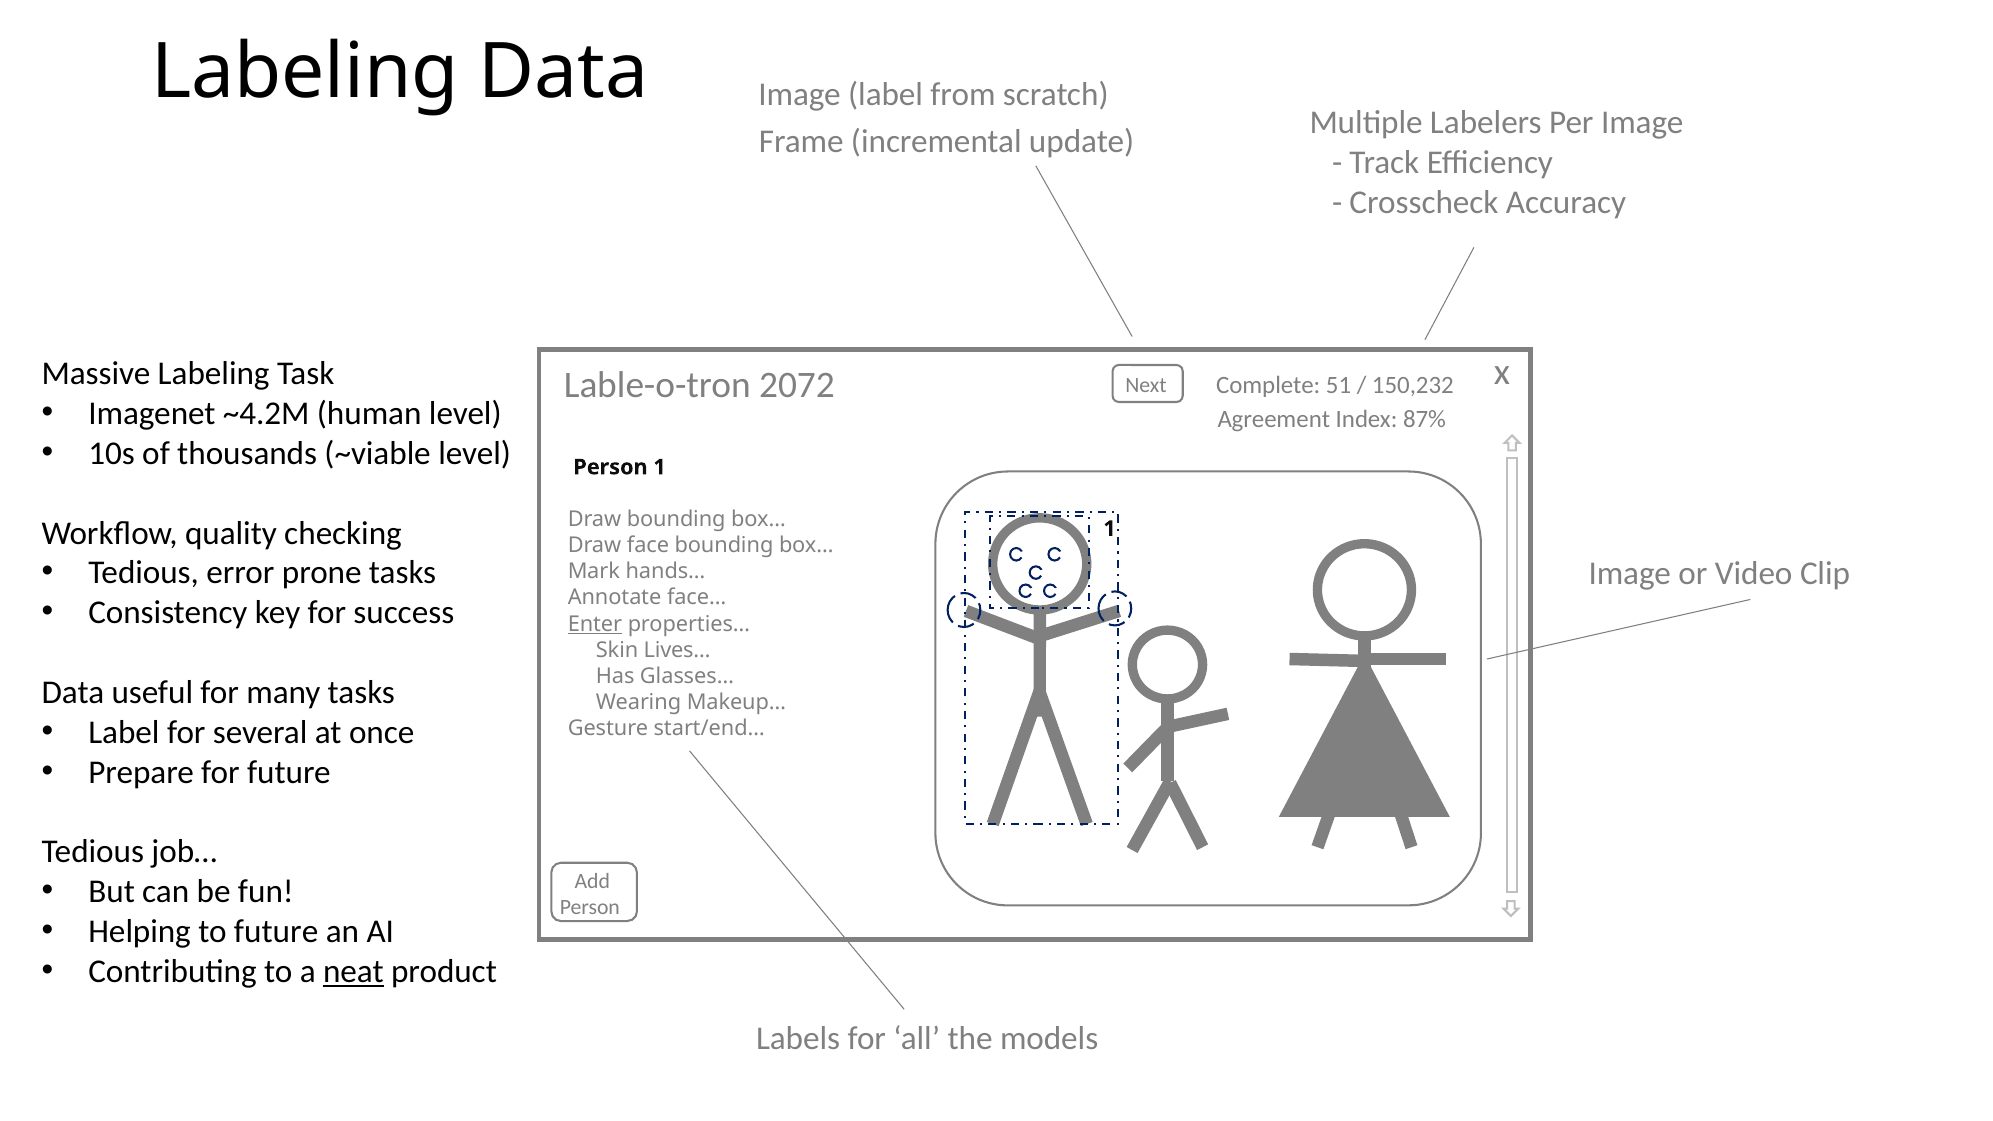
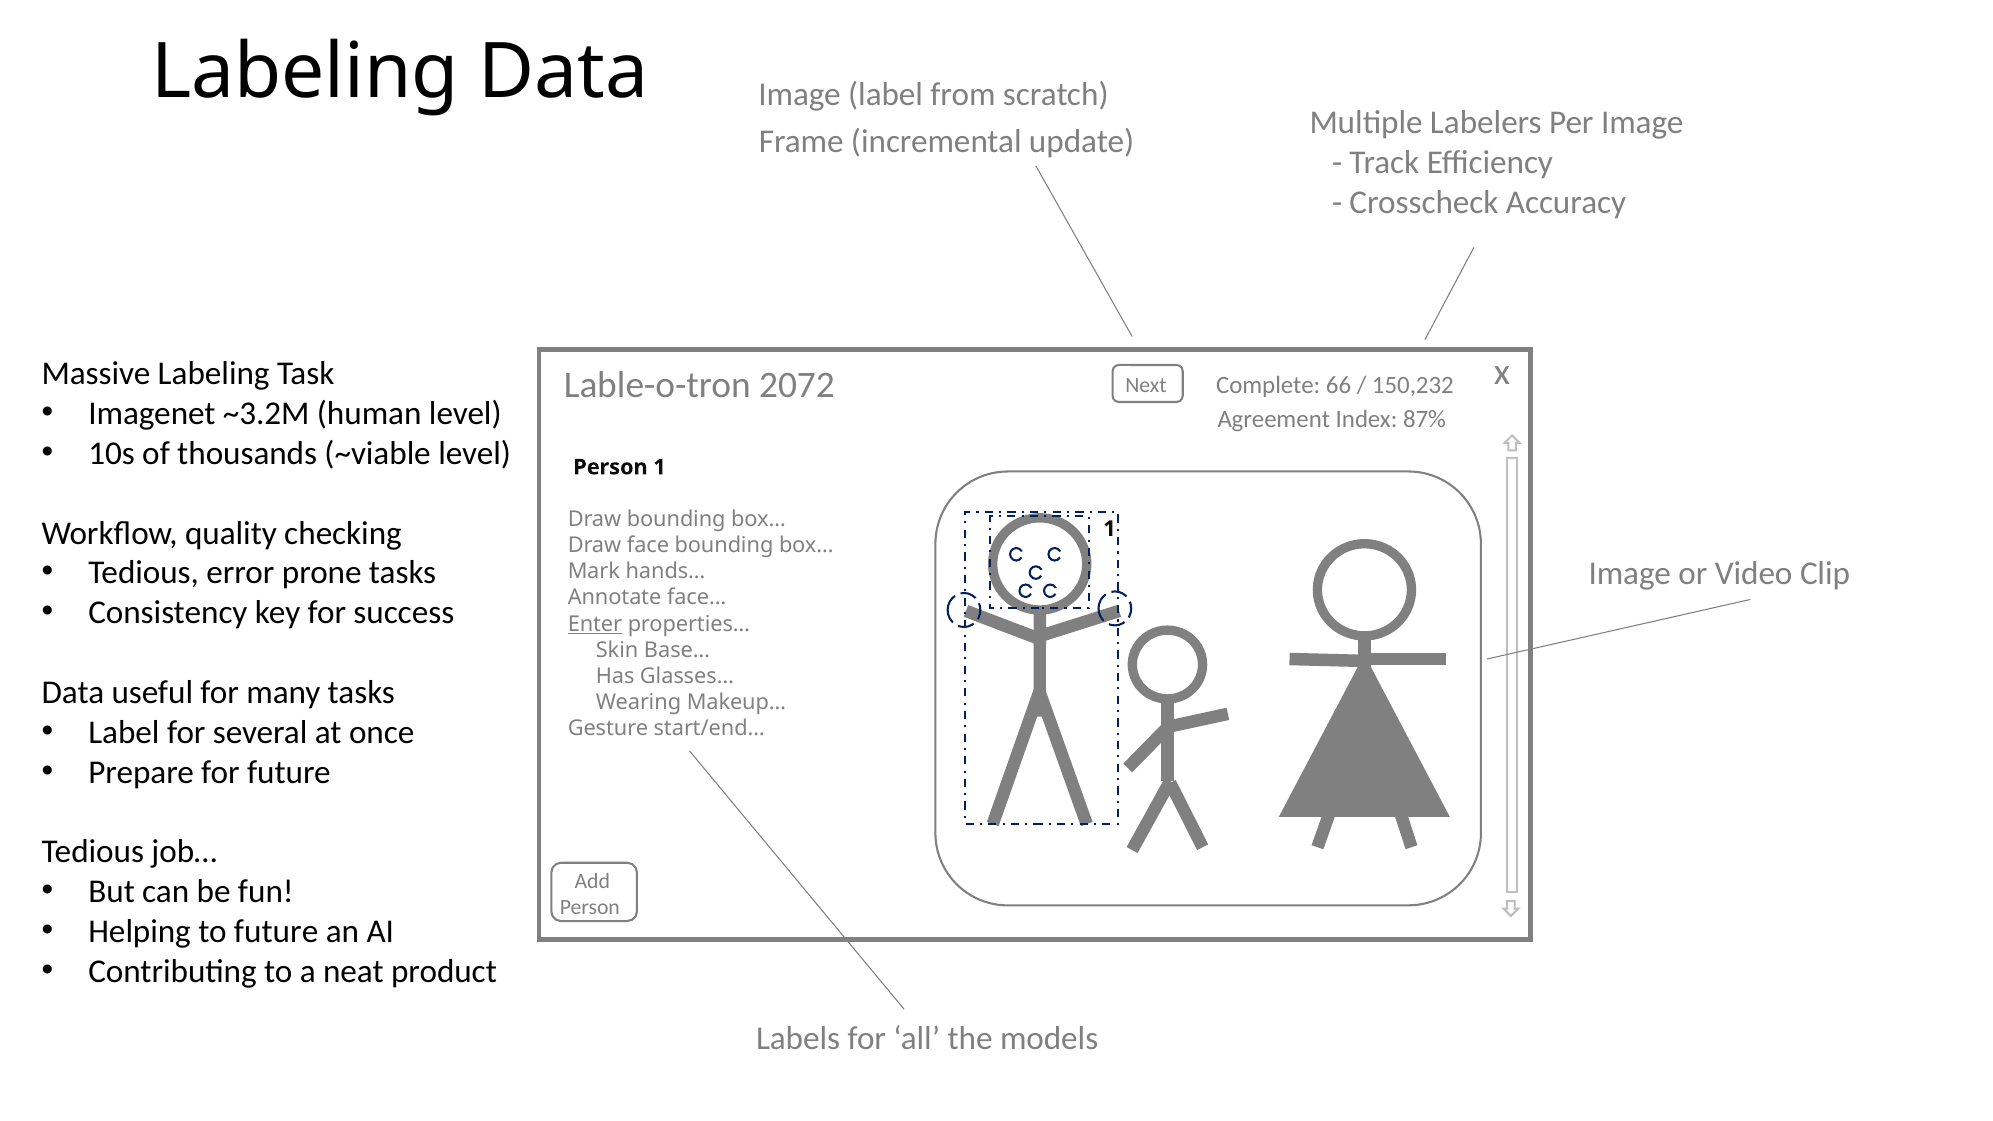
51: 51 -> 66 (1339, 386)
~4.2M: ~4.2M -> ~3.2M (266, 414)
Lives…: Lives… -> Base… (677, 650)
neat underline: present -> none (353, 971)
